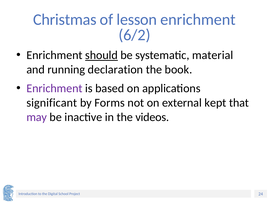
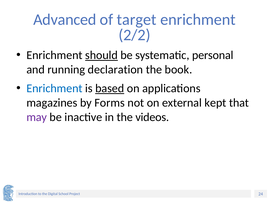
Christmas: Christmas -> Advanced (65, 20)
lesson: lesson -> target (137, 20)
6/2: 6/2 -> 2/2 (134, 35)
material: material -> personal (213, 55)
Enrichment colour: purple -> blue (54, 88)
based underline: none -> present (110, 88)
significant: significant -> magazines (52, 103)
